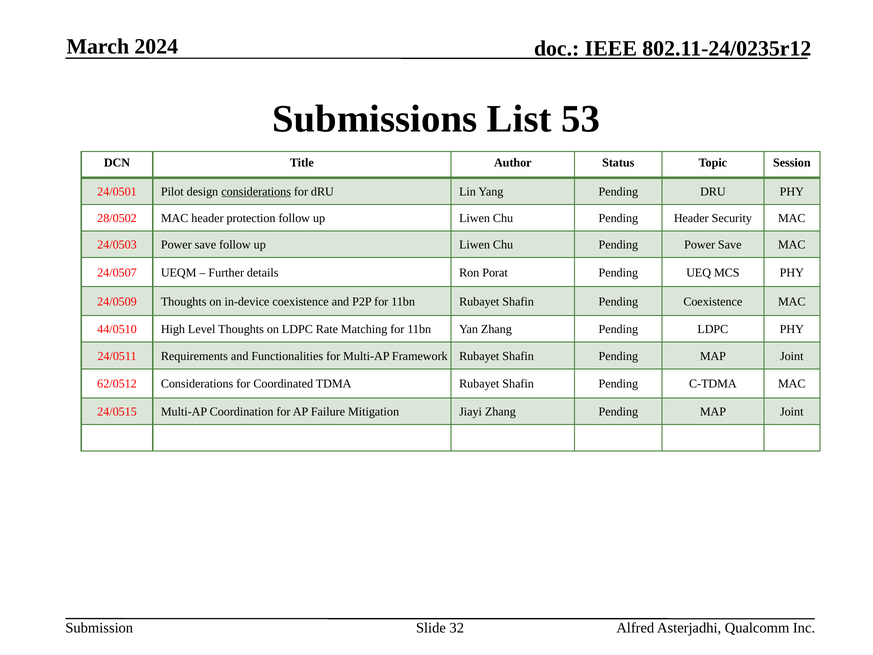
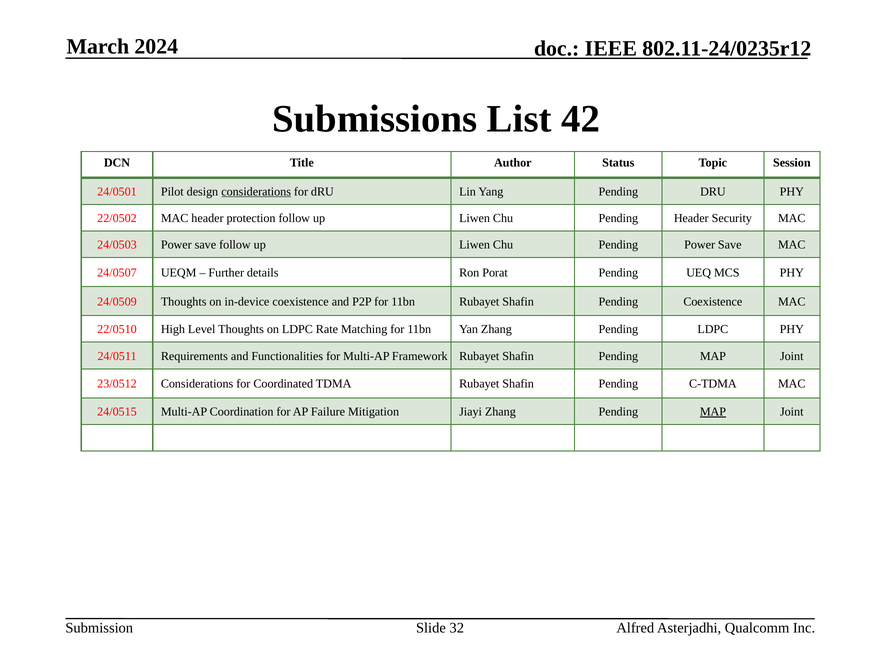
53: 53 -> 42 (581, 119)
28/0502: 28/0502 -> 22/0502 (117, 218)
44/0510: 44/0510 -> 22/0510 (117, 329)
62/0512: 62/0512 -> 23/0512 (117, 384)
MAP underline: none -> present (713, 412)
